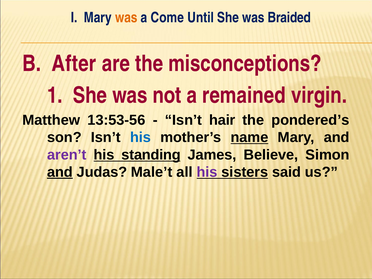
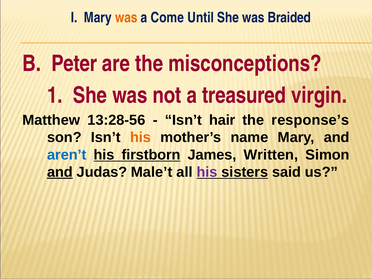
After: After -> Peter (74, 64)
remained: remained -> treasured (244, 95)
13:53-56: 13:53-56 -> 13:28-56 (116, 120)
pondered’s: pondered’s -> response’s (310, 120)
his colour: blue -> orange (140, 137)
name underline: present -> none (250, 137)
aren’t colour: purple -> blue (67, 155)
standing: standing -> firstborn (151, 155)
Believe: Believe -> Written (271, 155)
